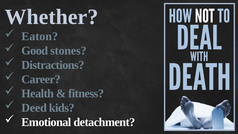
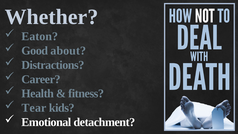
stones: stones -> about (68, 51)
Deed: Deed -> Tear (34, 108)
